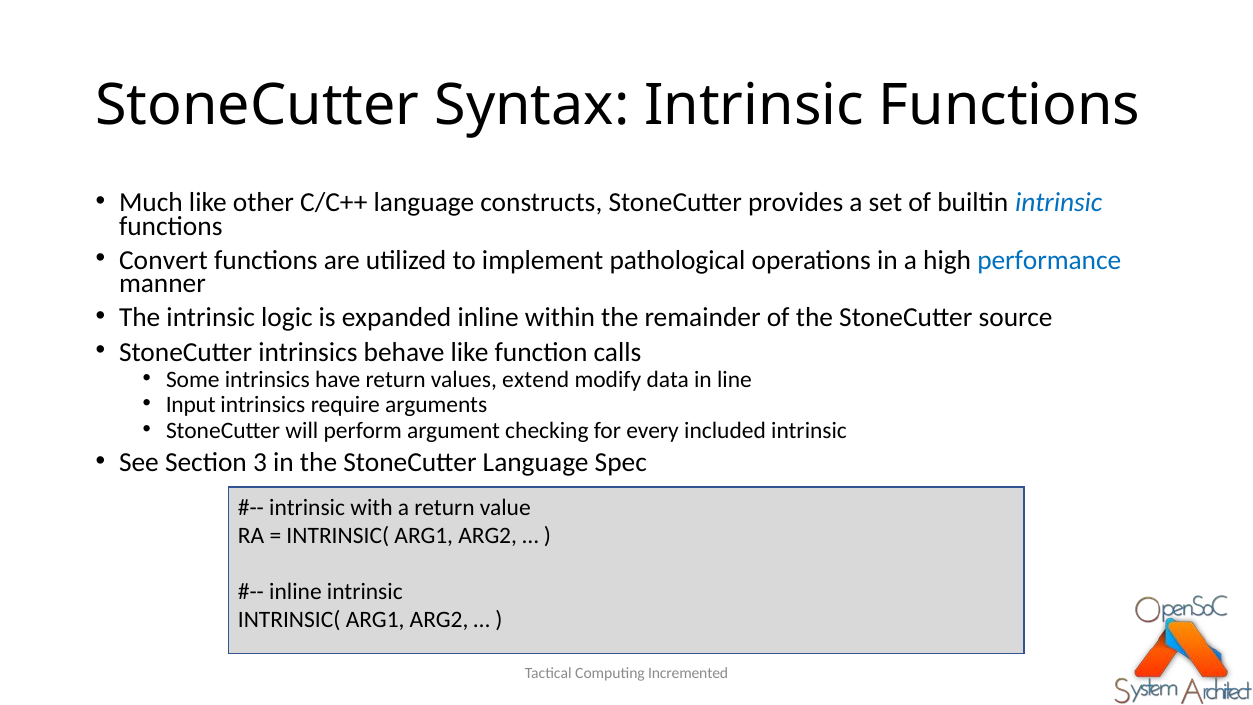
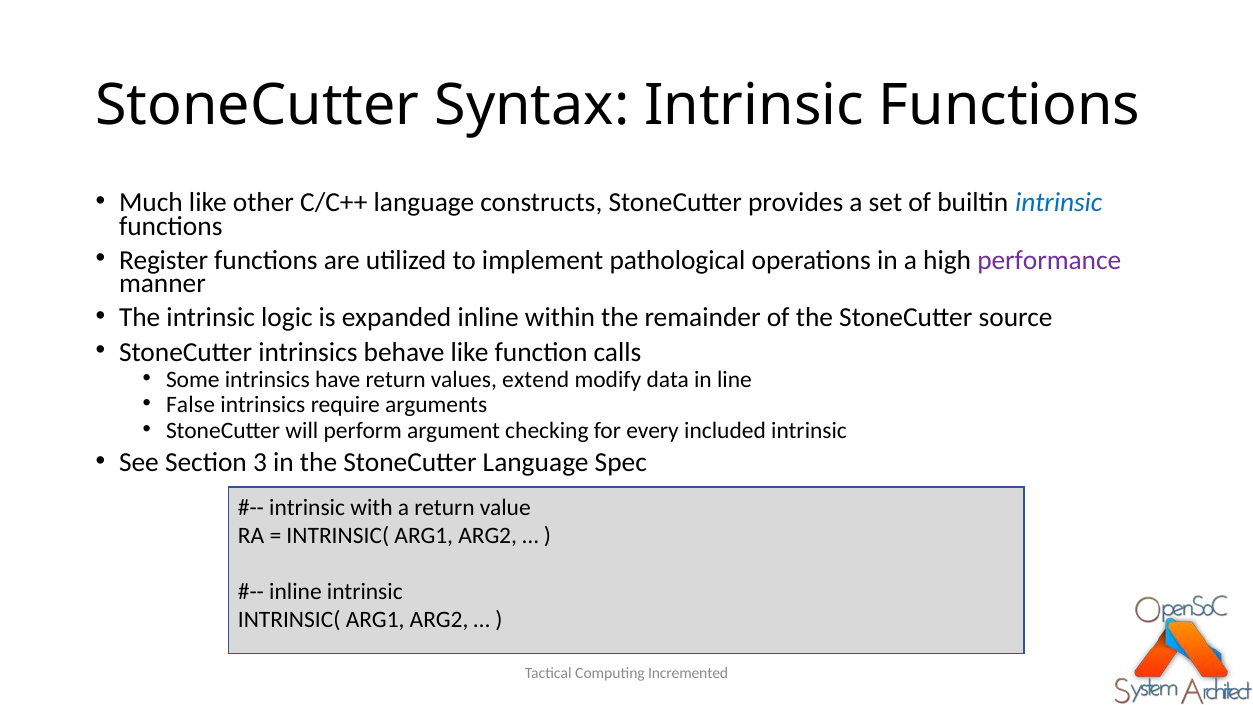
Convert: Convert -> Register (164, 260)
performance colour: blue -> purple (1049, 260)
Input: Input -> False (191, 405)
